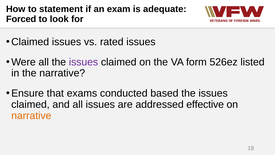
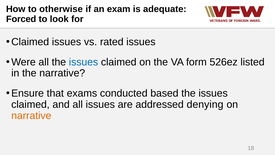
statement: statement -> otherwise (61, 9)
issues colour: purple -> blue (83, 62)
effective: effective -> denying (205, 104)
